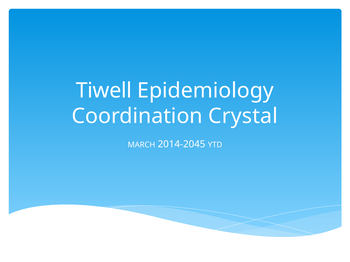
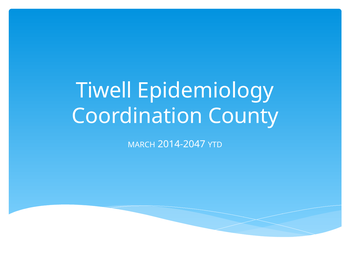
Crystal: Crystal -> County (243, 116)
2014-2045: 2014-2045 -> 2014-2047 (182, 144)
